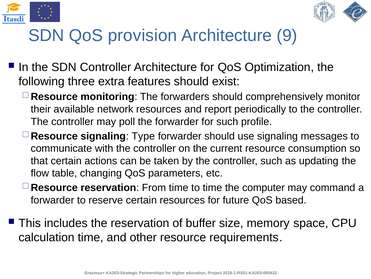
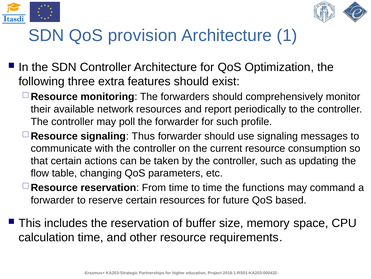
9: 9 -> 1 (287, 36)
Type: Type -> Thus (143, 136)
computer: computer -> functions (263, 187)
